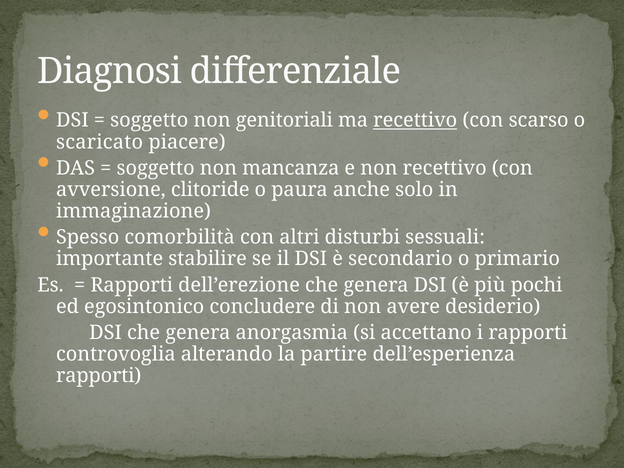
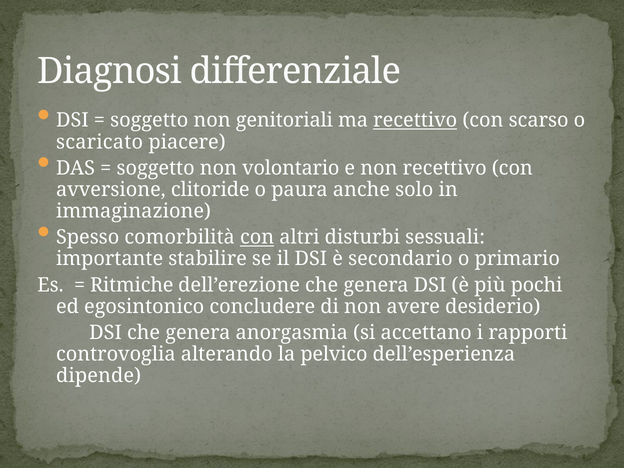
mancanza: mancanza -> volontario (291, 168)
con underline: none -> present (257, 237)
Rapporti: Rapporti -> Ritmiche (132, 285)
partire: partire -> pelvico (334, 354)
rapporti: rapporti -> dipende (99, 376)
